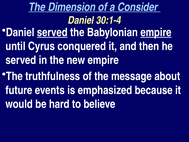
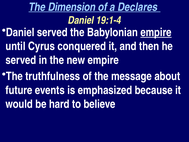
Consider: Consider -> Declares (138, 7)
30:1-4: 30:1-4 -> 19:1-4 (109, 20)
served underline: present -> none (52, 32)
